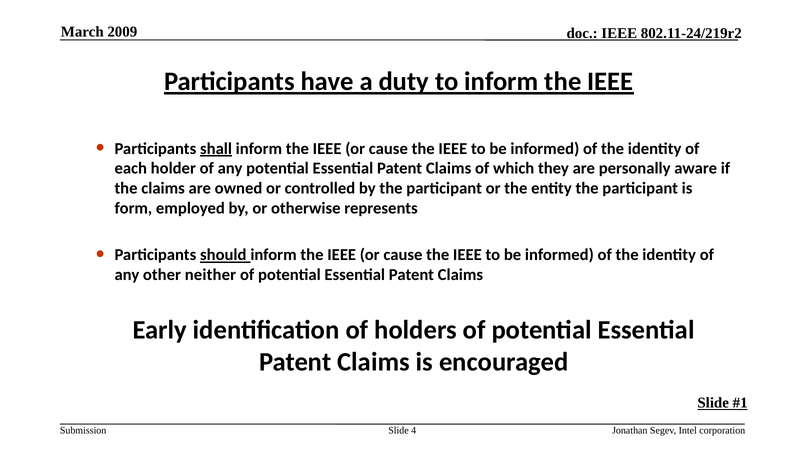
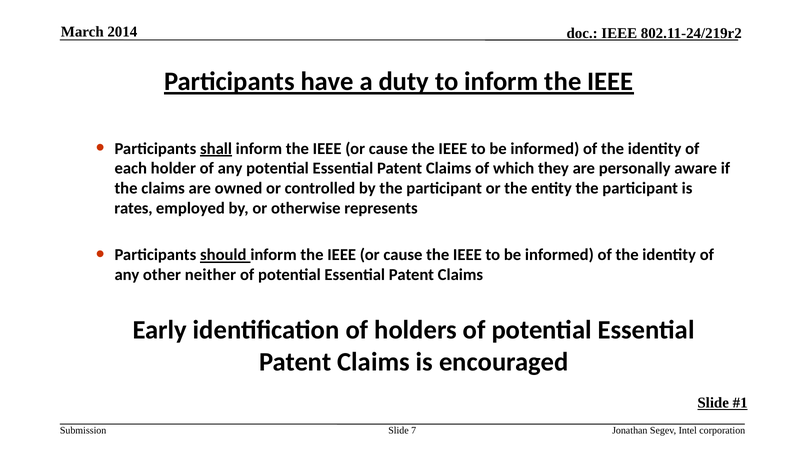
2009: 2009 -> 2014 (122, 32)
form: form -> rates (133, 208)
4: 4 -> 7 (414, 431)
